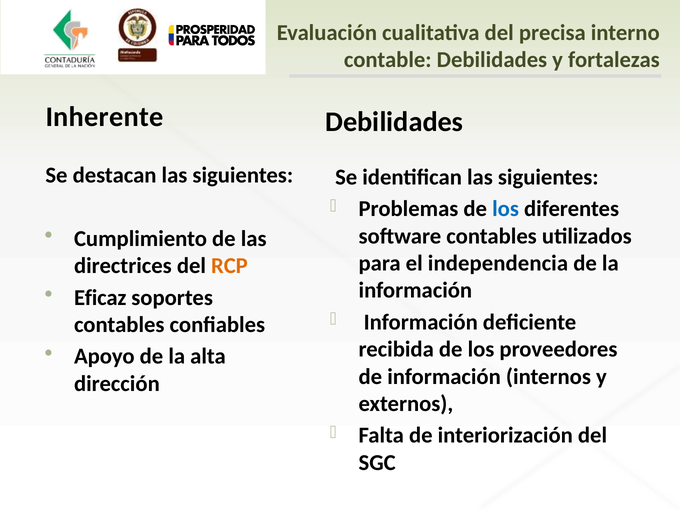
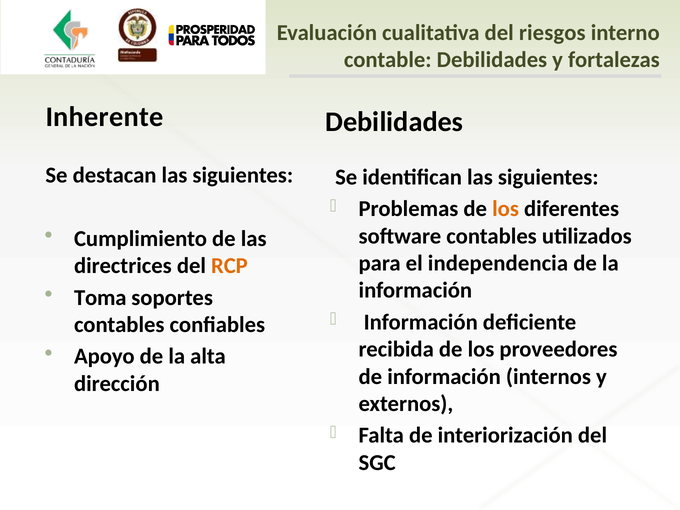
precisa: precisa -> riesgos (552, 33)
los colour: blue -> orange (506, 209)
Eficaz: Eficaz -> Toma (100, 298)
